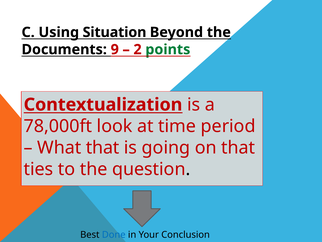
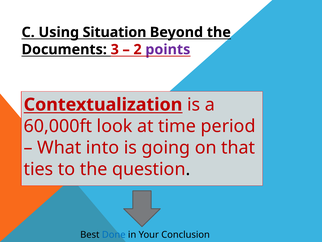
9: 9 -> 3 (115, 49)
points colour: green -> purple (168, 49)
78,000ft: 78,000ft -> 60,000ft (58, 126)
What that: that -> into (103, 147)
